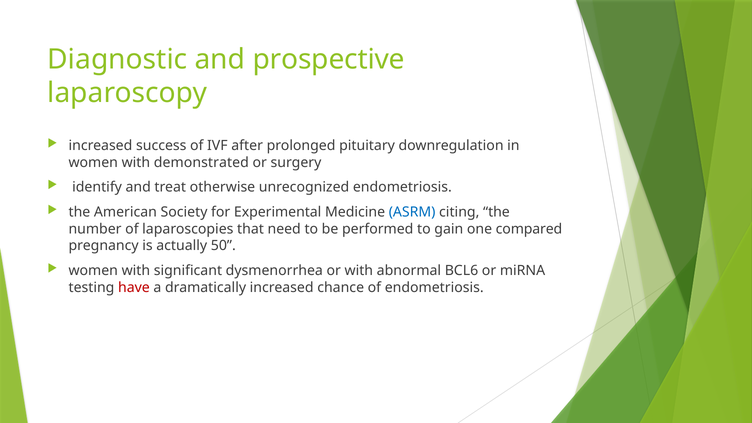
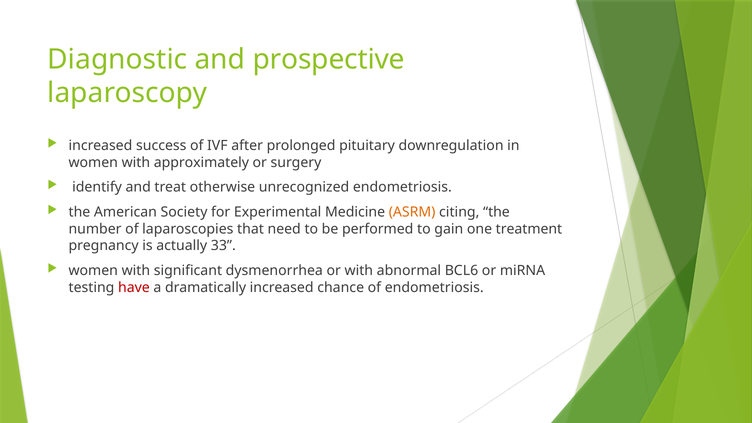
demonstrated: demonstrated -> approximately (201, 162)
ASRM colour: blue -> orange (412, 212)
compared: compared -> treatment (529, 229)
50: 50 -> 33 (223, 246)
